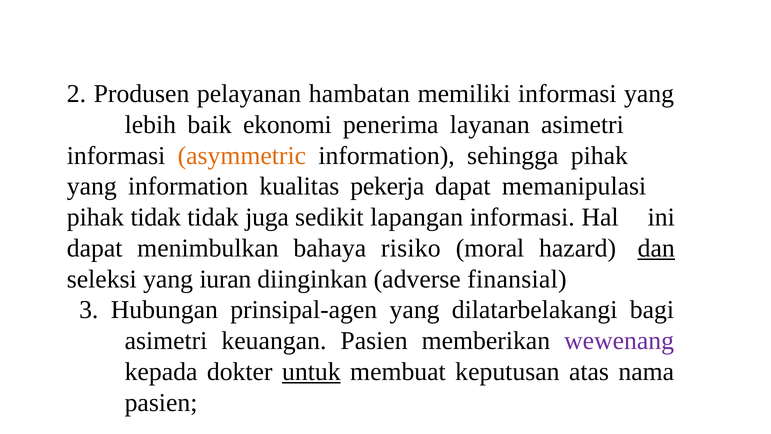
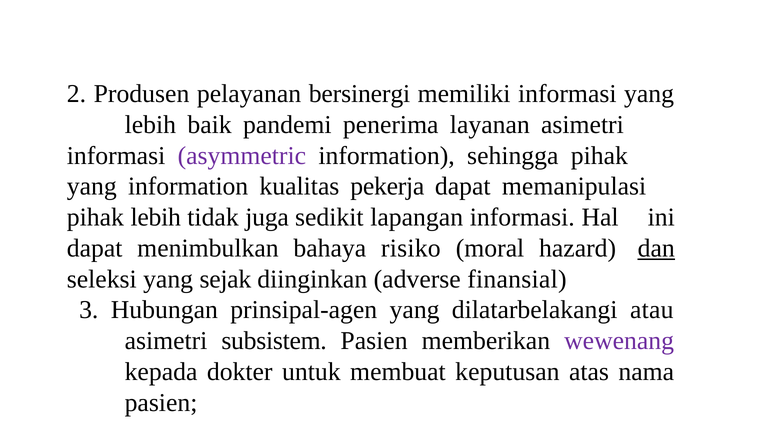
hambatan: hambatan -> bersinergi (360, 94)
ekonomi: ekonomi -> pandemi (287, 125)
asymmetric colour: orange -> purple (242, 155)
pihak tidak: tidak -> lebih (156, 217)
iuran: iuran -> sejak (225, 279)
bagi: bagi -> atau (652, 310)
keuangan: keuangan -> subsistem (274, 341)
untuk underline: present -> none (311, 371)
